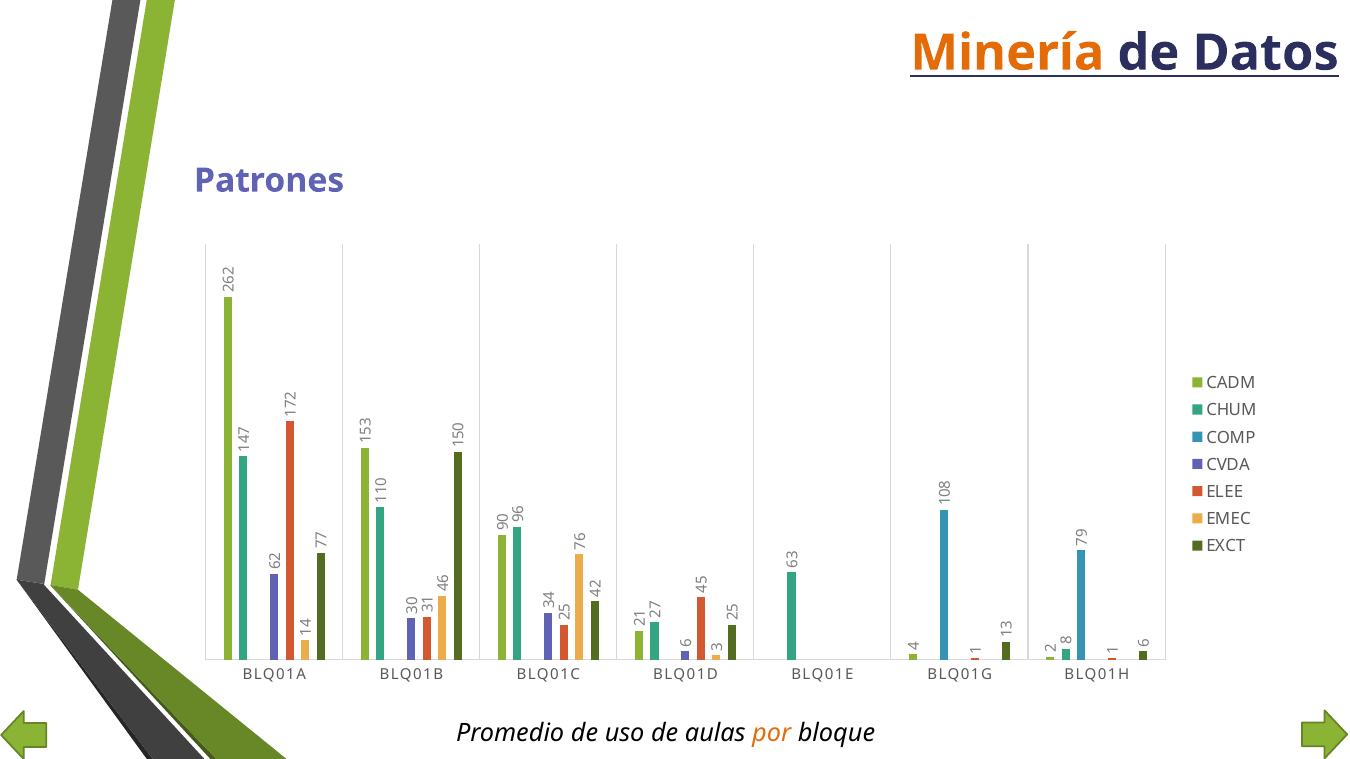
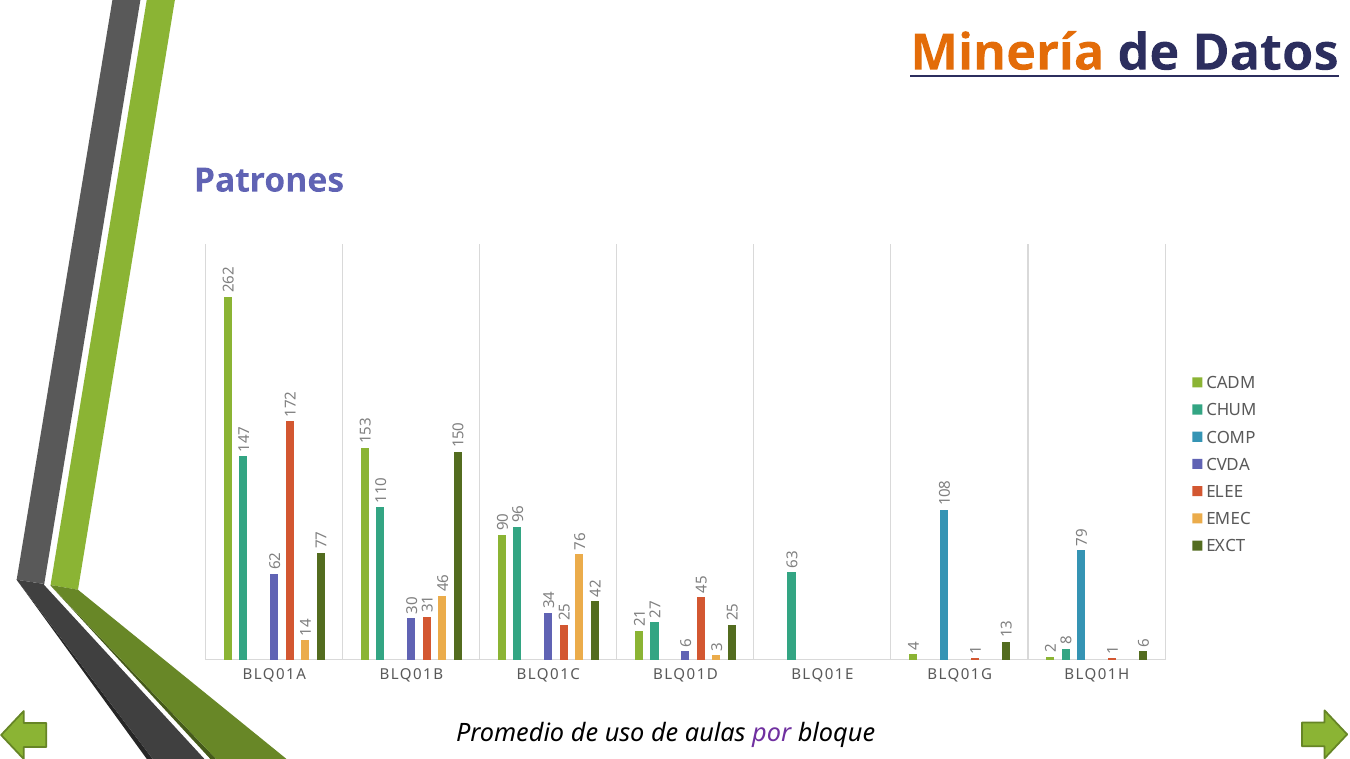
por colour: orange -> purple (772, 734)
